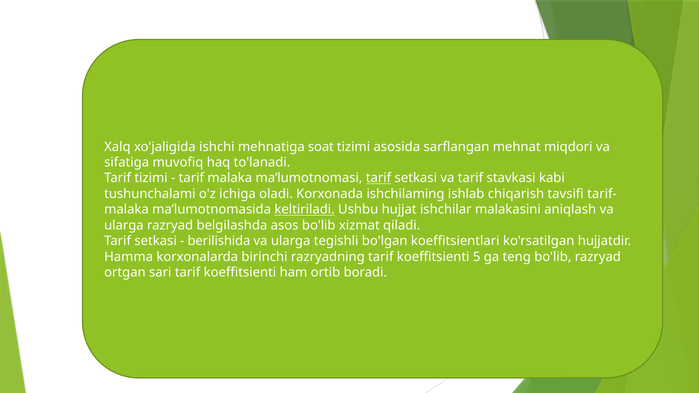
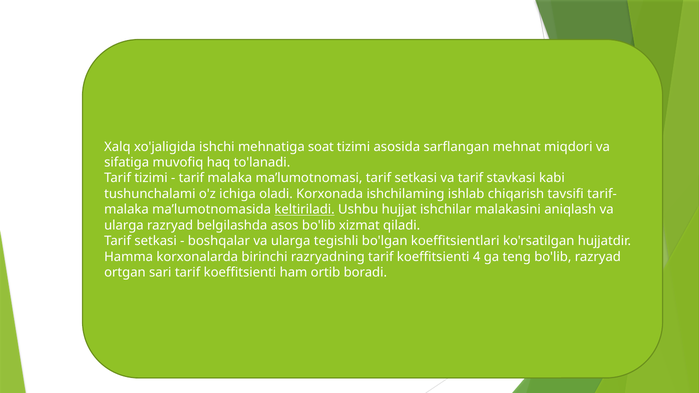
tarif underline: present -> none (379, 178)
berilishida: berilishida -> boshqalar (219, 241)
5: 5 -> 4 (477, 257)
